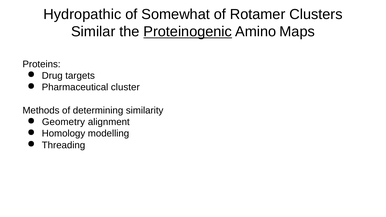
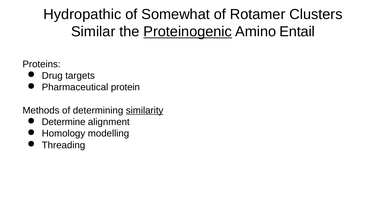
Maps: Maps -> Entail (297, 32)
cluster: cluster -> protein (125, 87)
similarity underline: none -> present (145, 110)
Geometry: Geometry -> Determine (64, 122)
